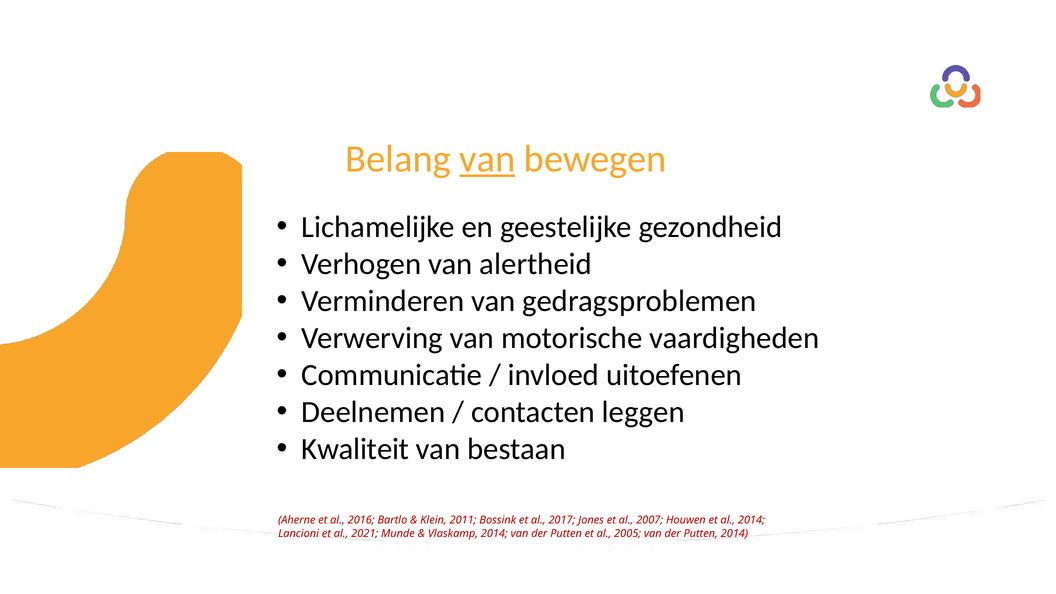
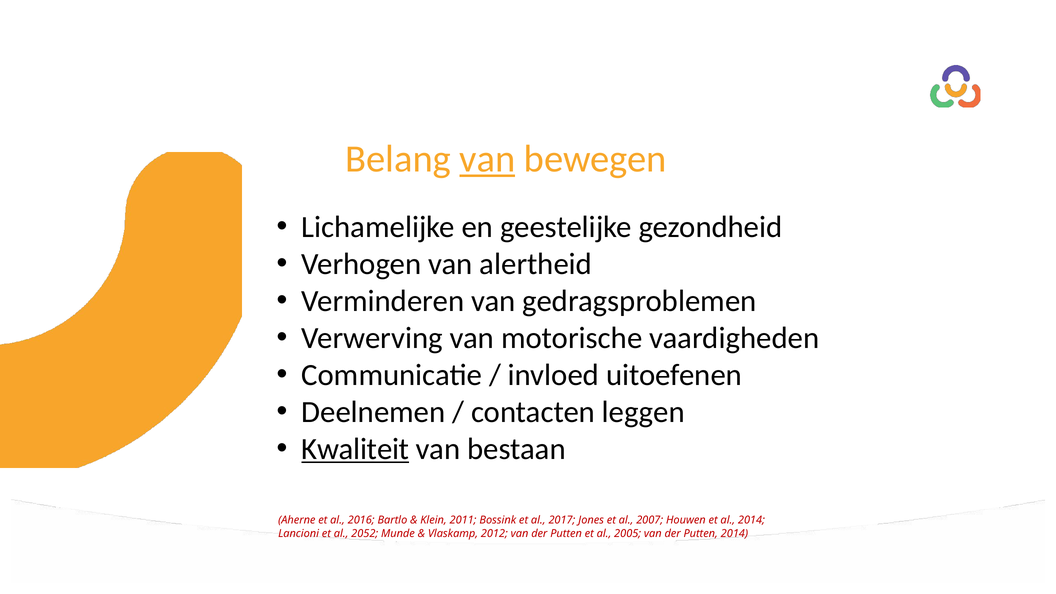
Kwaliteit underline: none -> present (355, 449)
2021: 2021 -> 2052 (365, 533)
Vlaskamp 2014: 2014 -> 2012 (494, 533)
